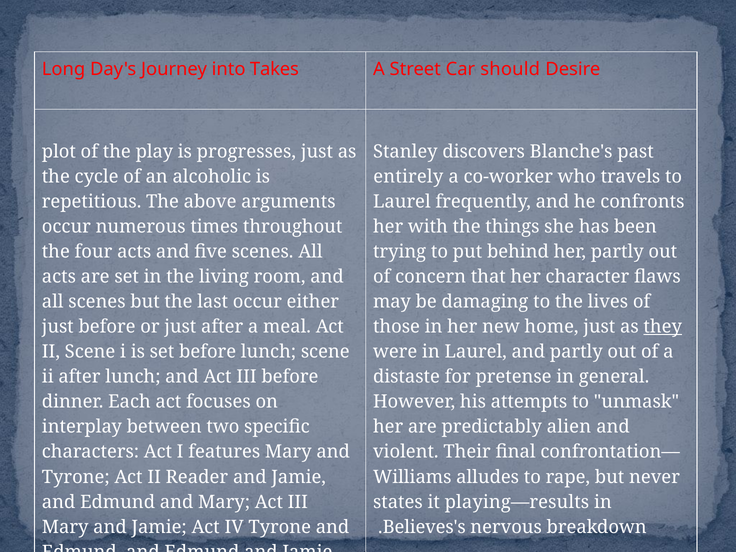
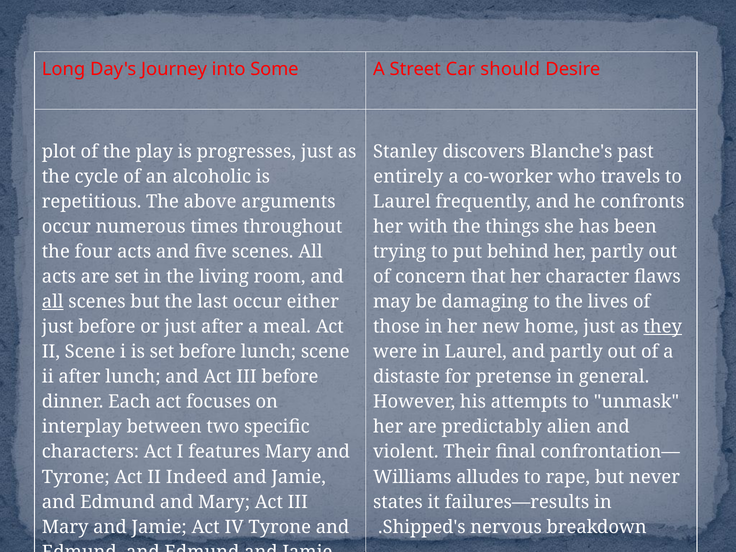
Takes: Takes -> Some (274, 69)
all underline: none -> present (53, 302)
Reader: Reader -> Indeed (197, 477)
playing—results: playing—results -> failures—results (517, 502)
Believes's: Believes's -> Shipped's (424, 527)
